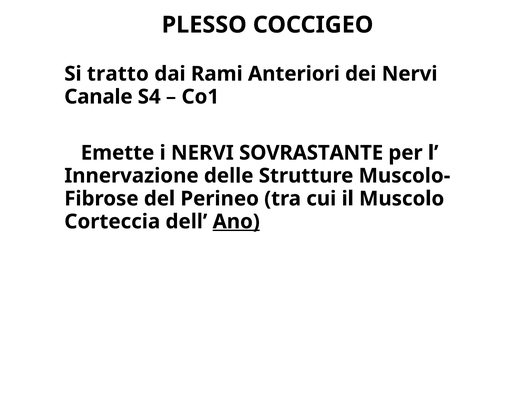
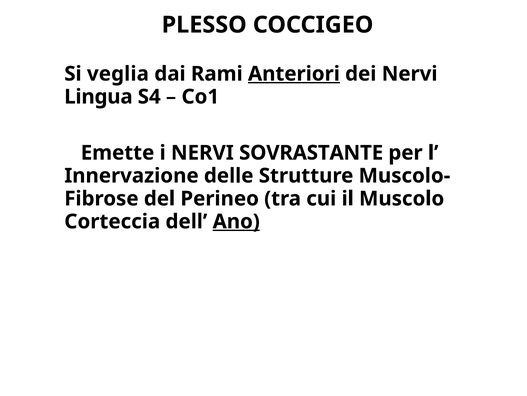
tratto: tratto -> veglia (118, 74)
Anteriori underline: none -> present (294, 74)
Canale: Canale -> Lingua (98, 97)
